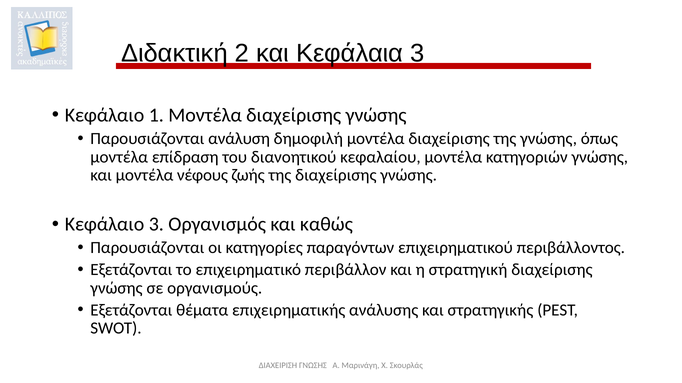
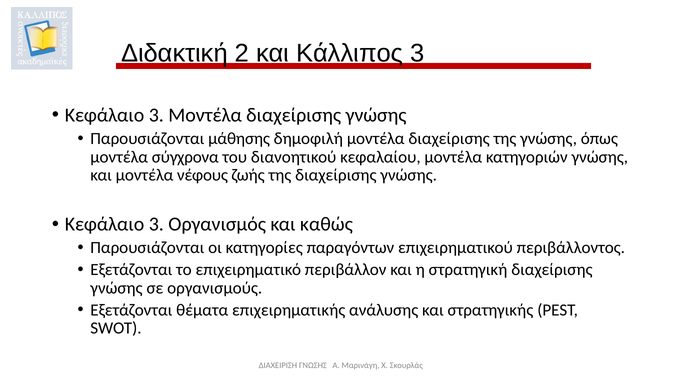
Κεφάλαια: Κεφάλαια -> Κάλλιπος (350, 53)
1: 1 -> 3 (156, 115)
ανάλυση: ανάλυση -> μάθησης (239, 139)
επίδραση: επίδραση -> σύγχρονα (185, 157)
